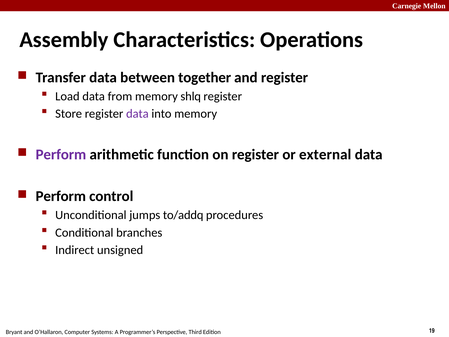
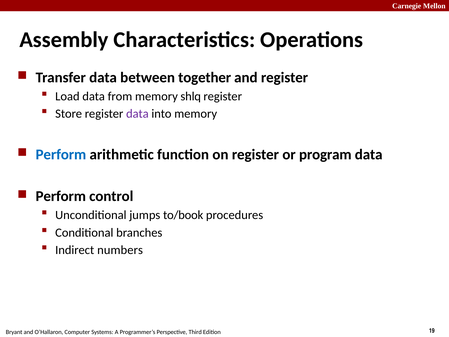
Perform colour: purple -> blue (61, 154)
external: external -> program (325, 154)
to/addq: to/addq -> to/book (183, 215)
unsigned: unsigned -> numbers (120, 250)
